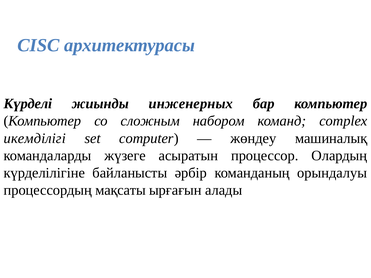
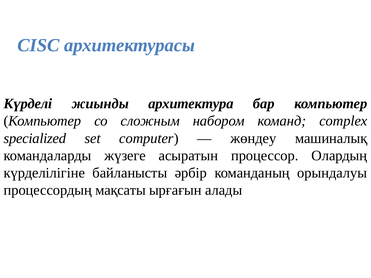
инженерных: инженерных -> архитектура (191, 104)
икемділігі: икемділігі -> specialized (35, 138)
